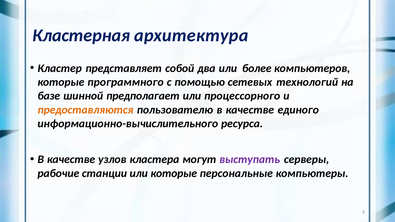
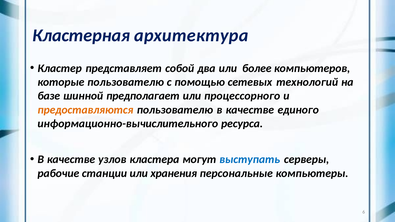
которые программного: программного -> пользователю (126, 82)
выступать colour: purple -> blue (250, 160)
или которые: которые -> хранения (174, 173)
